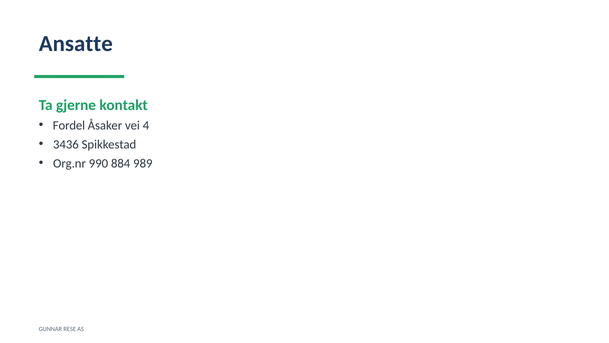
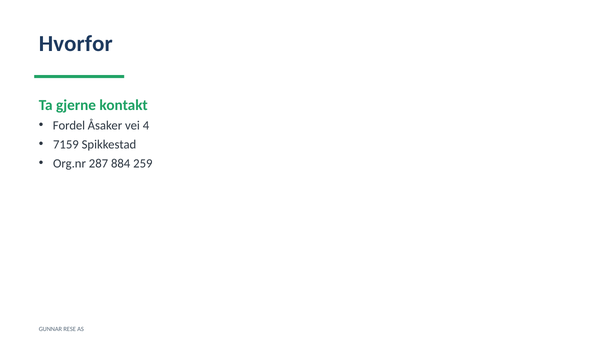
Ansatte: Ansatte -> Hvorfor (76, 43)
3436: 3436 -> 7159 (66, 144)
990: 990 -> 287 (98, 163)
989: 989 -> 259 (143, 163)
